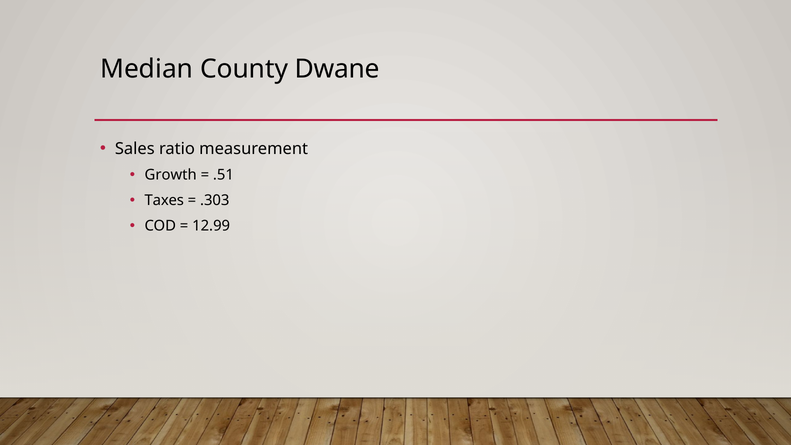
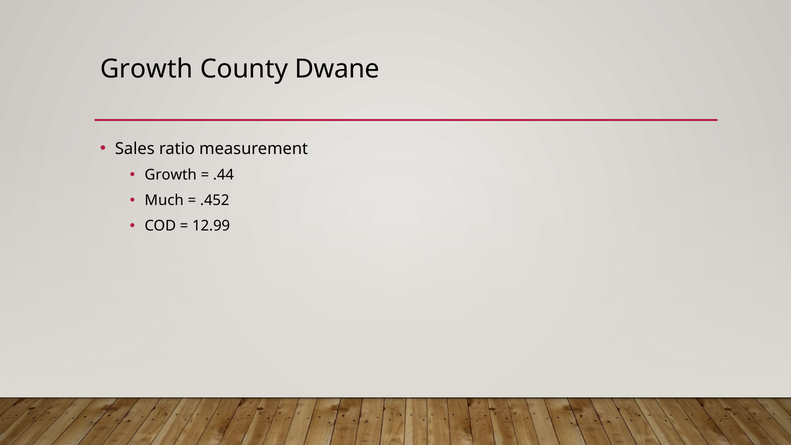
Median: Median -> Growth (147, 69)
.51: .51 -> .44 (223, 175)
Taxes: Taxes -> Much (164, 201)
.303: .303 -> .452 (215, 201)
